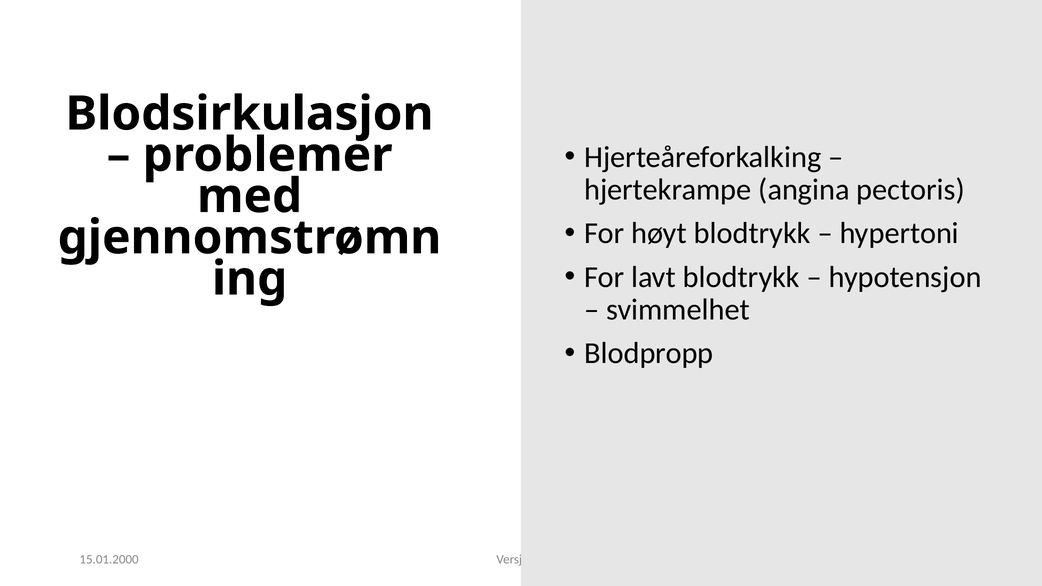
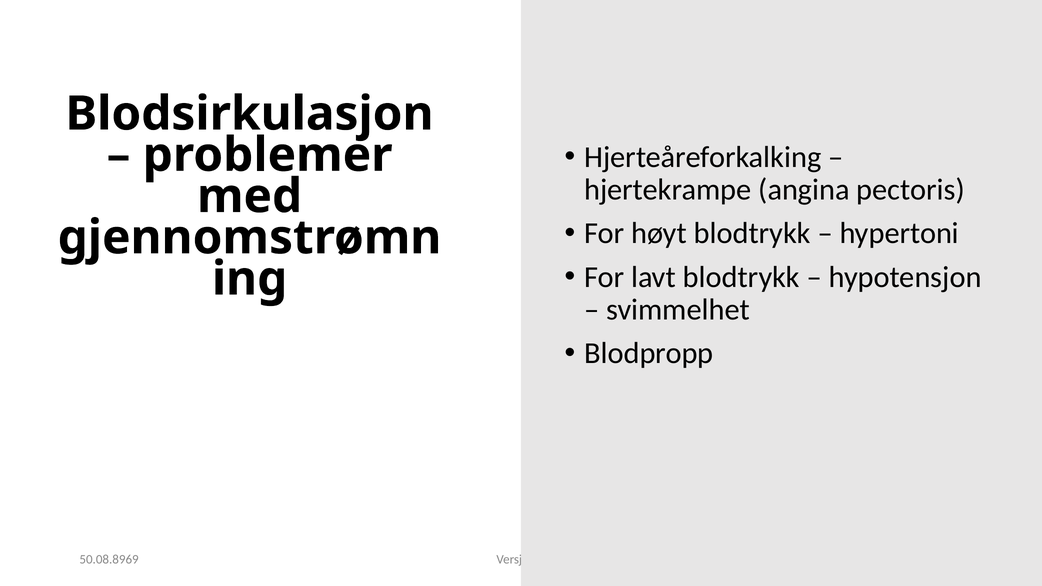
15.01.2000: 15.01.2000 -> 50.08.8969 (109, 560)
